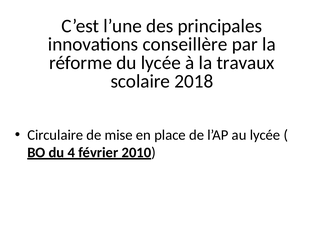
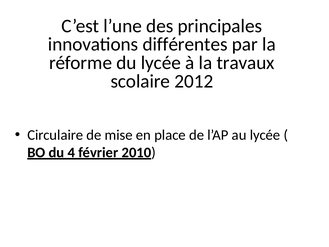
conseillère: conseillère -> différentes (185, 44)
2018: 2018 -> 2012 (194, 81)
